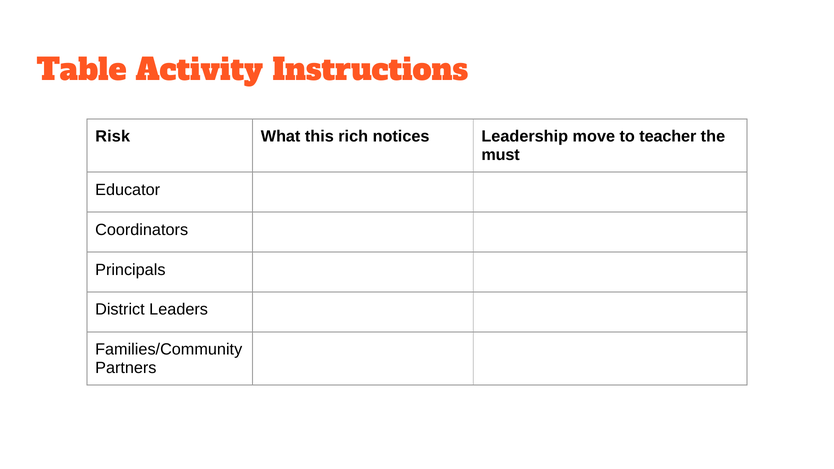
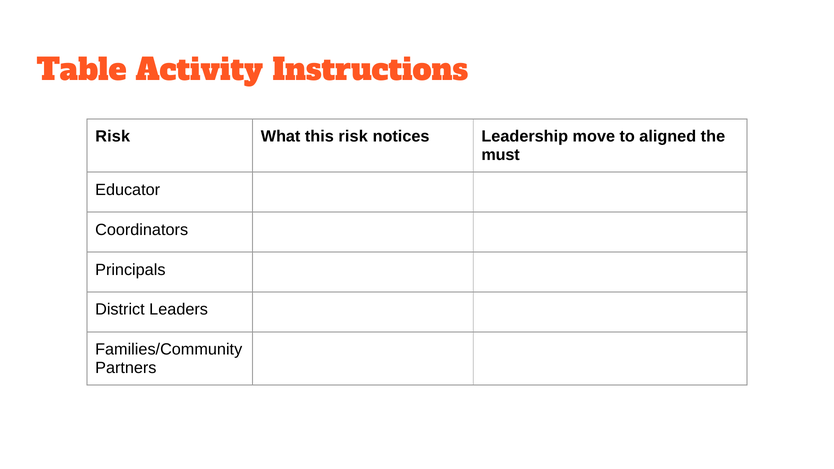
this rich: rich -> risk (353, 137)
teacher: teacher -> aligned (668, 137)
